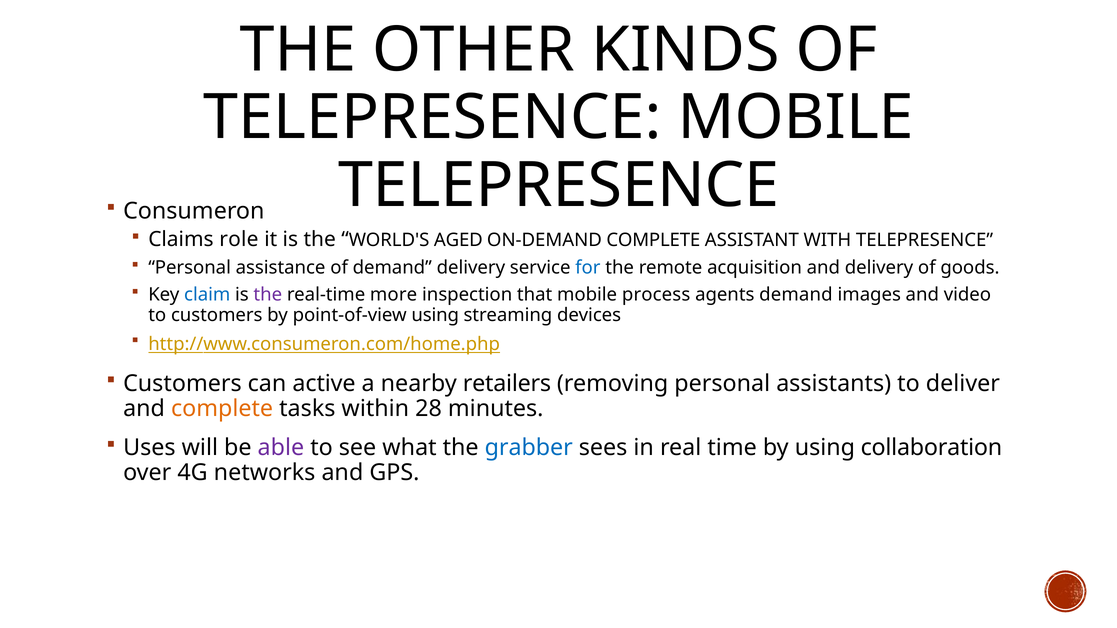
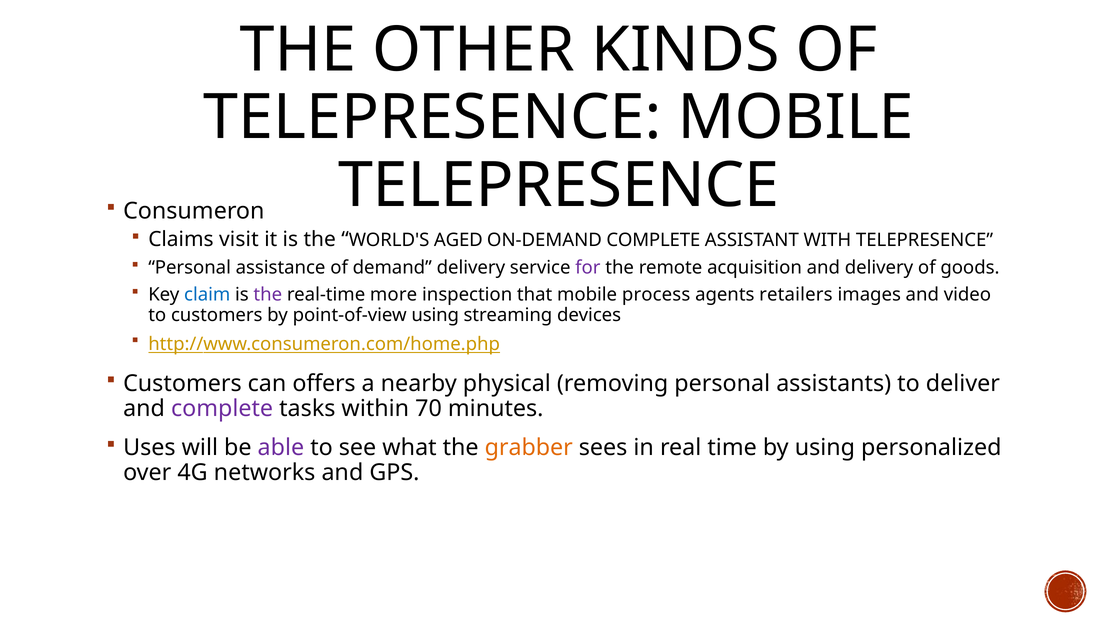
role: role -> visit (239, 240)
for colour: blue -> purple (588, 268)
agents demand: demand -> retailers (796, 295)
active: active -> offers (324, 384)
retailers: retailers -> physical (507, 384)
complete colour: orange -> purple (222, 409)
28: 28 -> 70 (429, 409)
grabber colour: blue -> orange (529, 448)
collaboration: collaboration -> personalized (931, 448)
